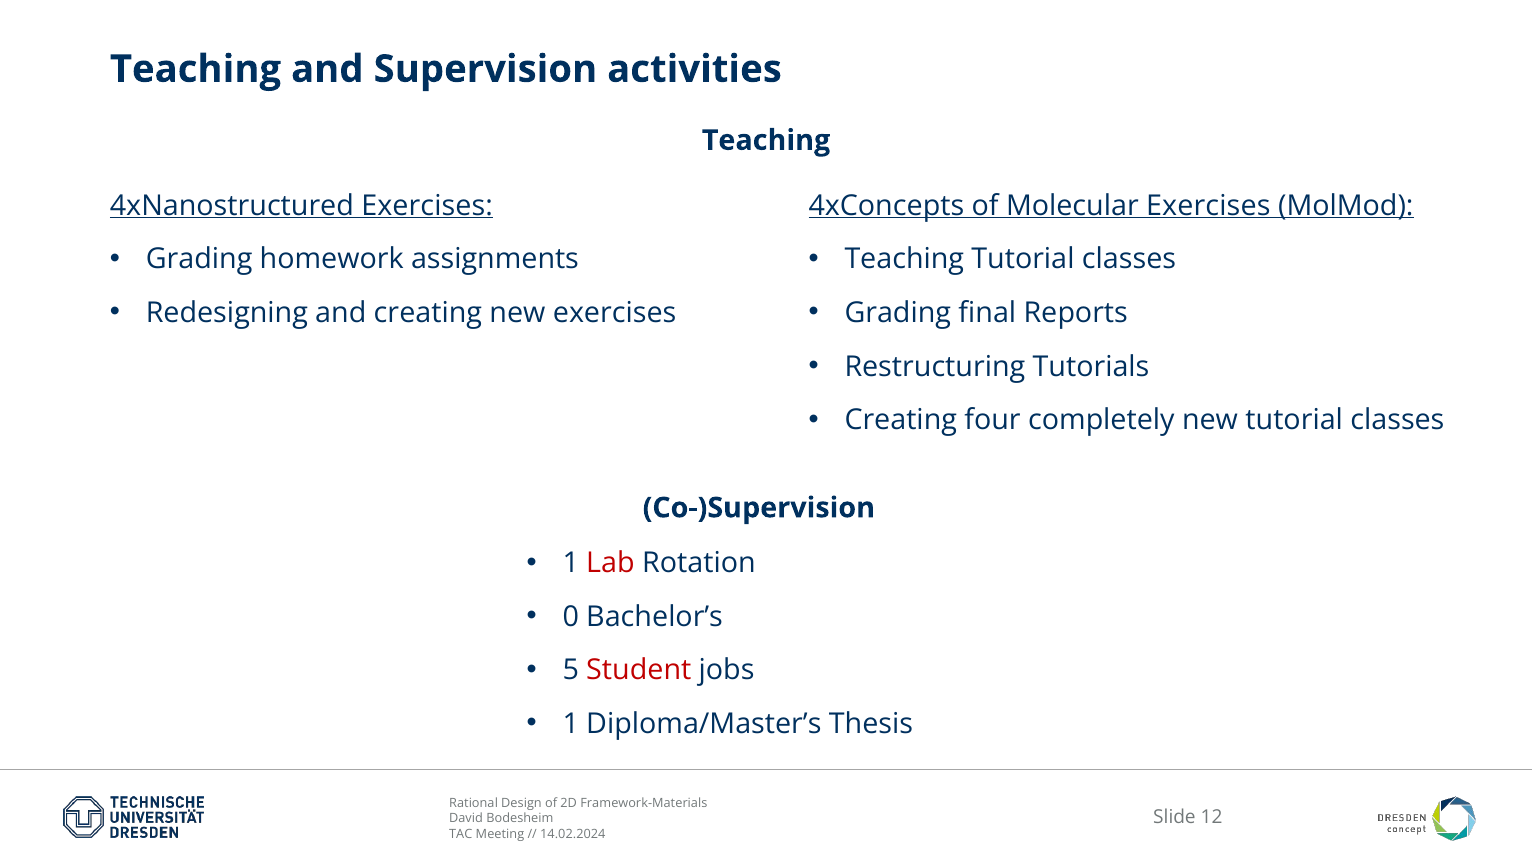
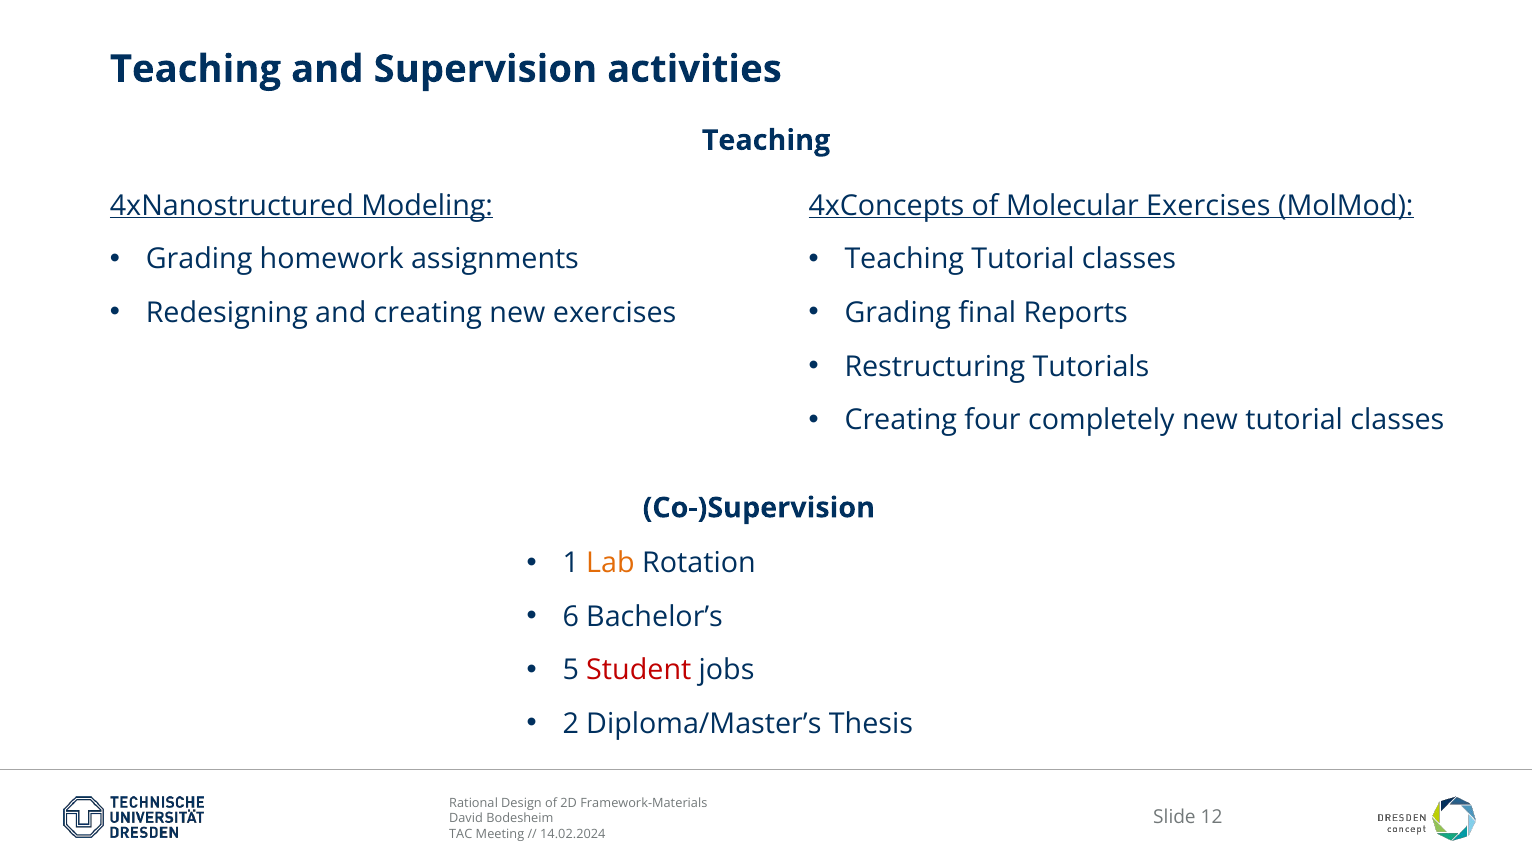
4xNanostructured Exercises: Exercises -> Modeling (427, 206)
Lab colour: red -> orange (610, 563)
0: 0 -> 6 (571, 616)
1: 1 -> 2 (571, 724)
